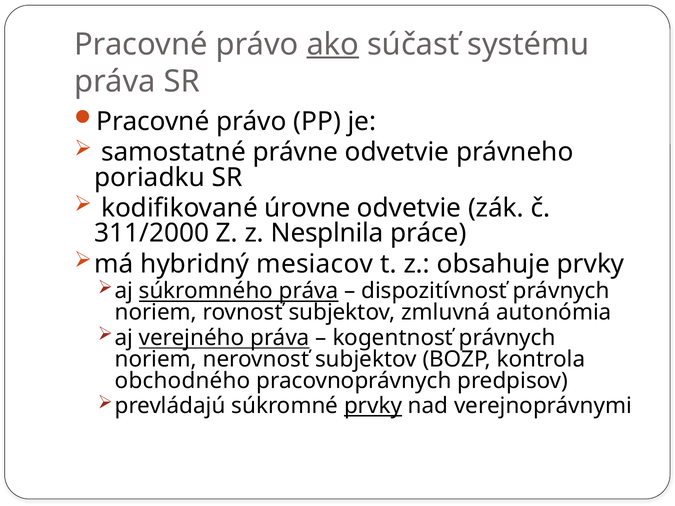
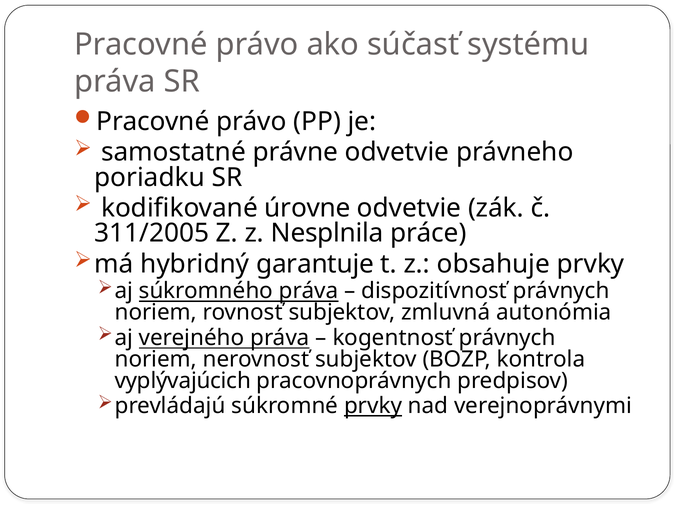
ako underline: present -> none (333, 44)
311/2000: 311/2000 -> 311/2005 (152, 233)
mesiacov: mesiacov -> garantuje (315, 264)
obchodného: obchodného -> vyplývajúcich (183, 381)
